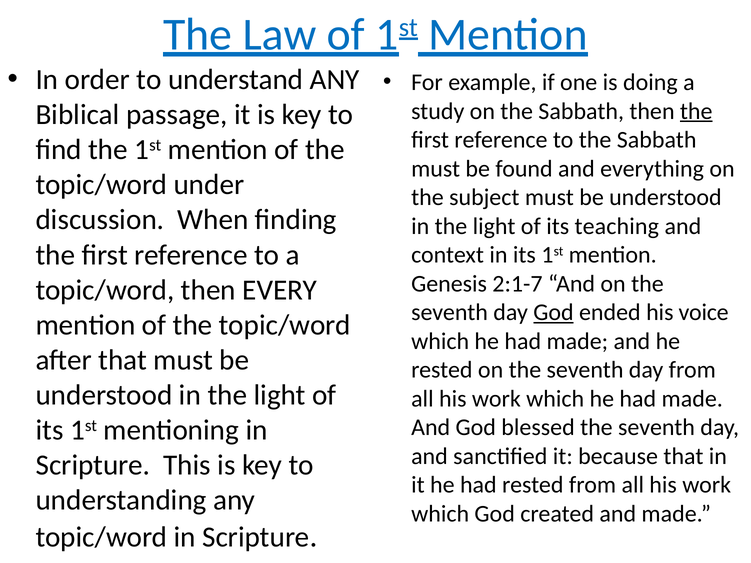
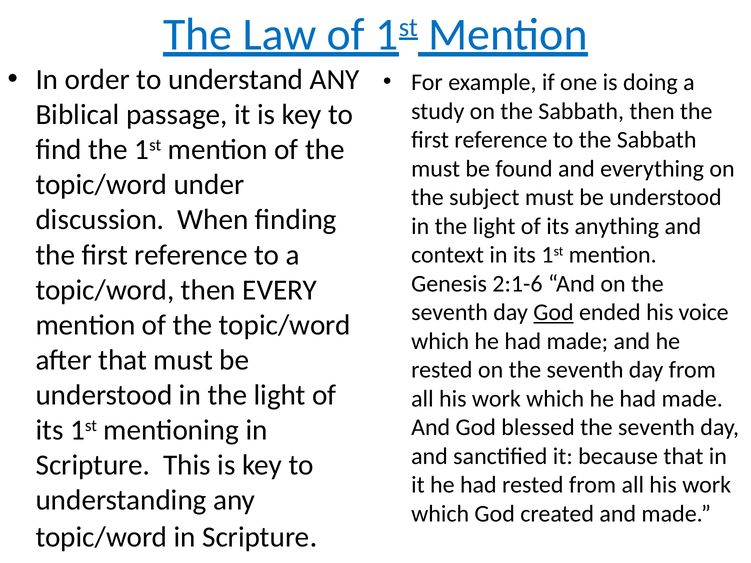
the underline: present -> none (696, 111)
teaching: teaching -> anything (617, 226)
2:1-7: 2:1-7 -> 2:1-6 (517, 284)
